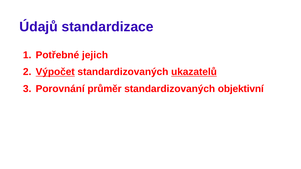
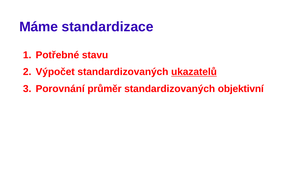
Údajů: Údajů -> Máme (39, 27)
jejich: jejich -> stavu (95, 55)
Výpočet underline: present -> none (55, 72)
